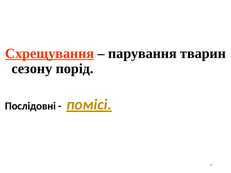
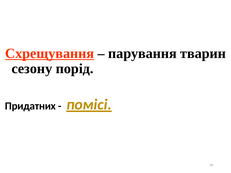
Послідовні: Послідовні -> Придатних (30, 106)
